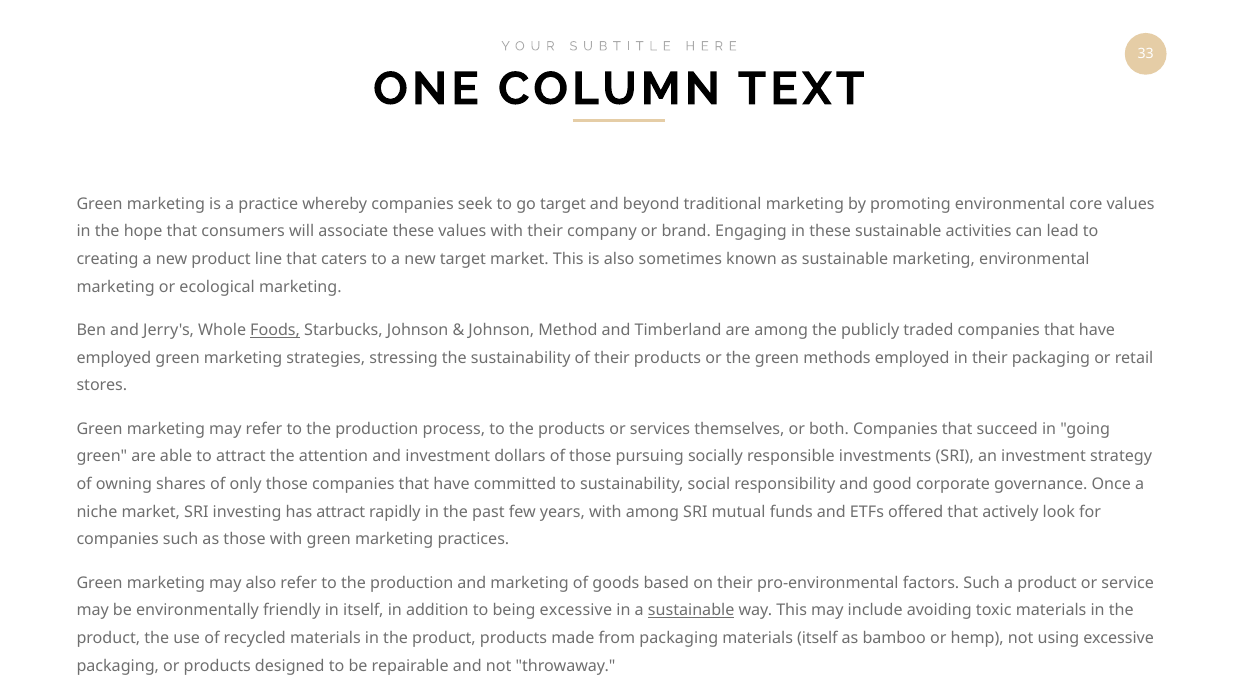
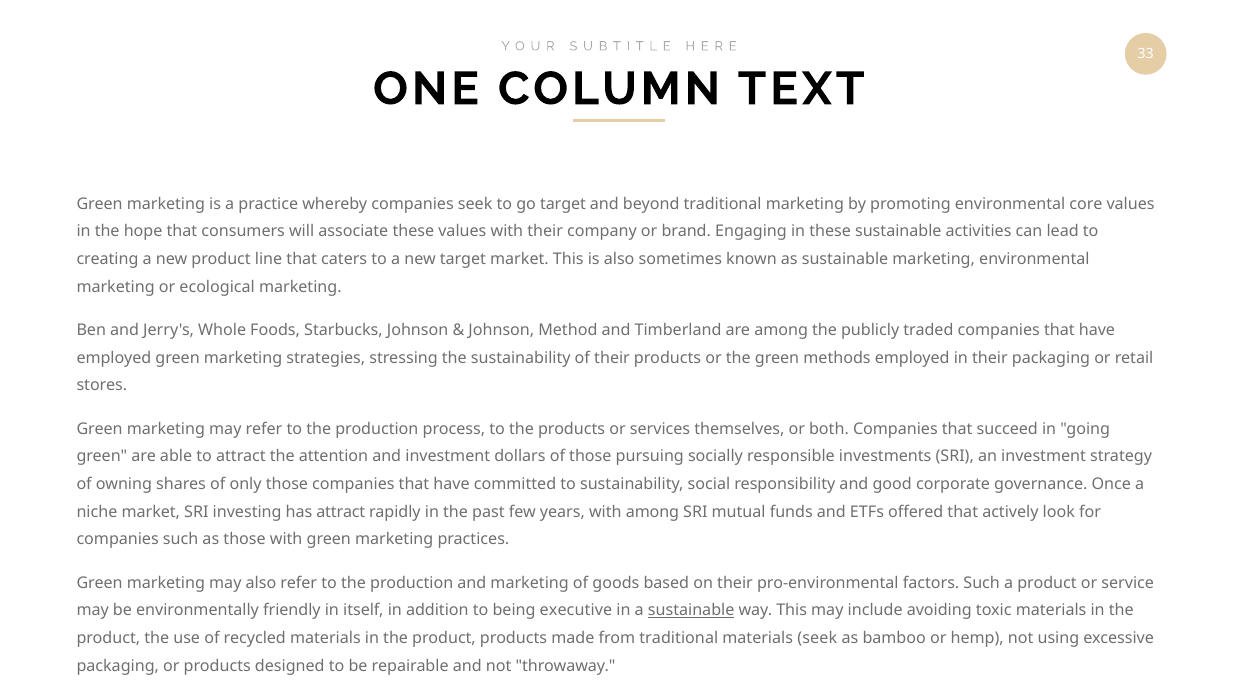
Foods underline: present -> none (275, 330)
being excessive: excessive -> executive (576, 611)
from packaging: packaging -> traditional (679, 639)
materials itself: itself -> seek (817, 639)
